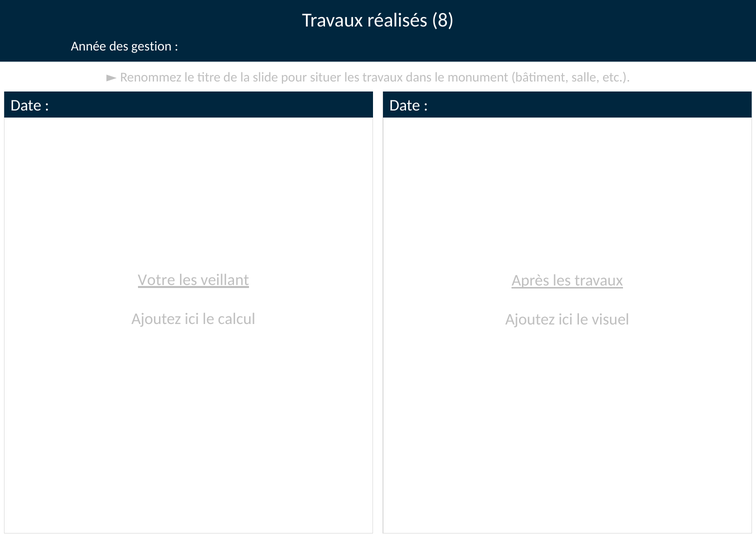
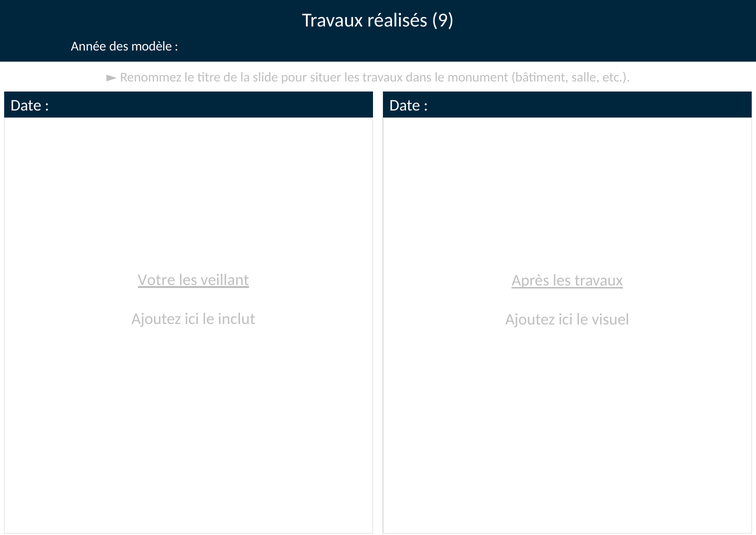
8: 8 -> 9 (443, 20)
gestion: gestion -> modèle (152, 46)
calcul: calcul -> inclut (237, 319)
